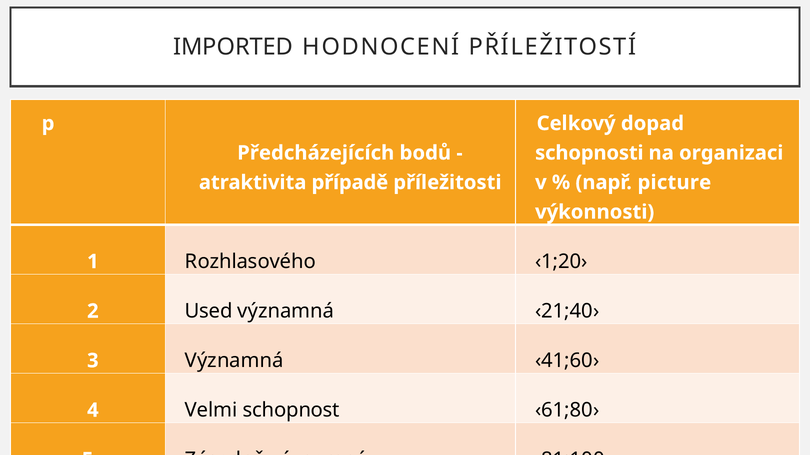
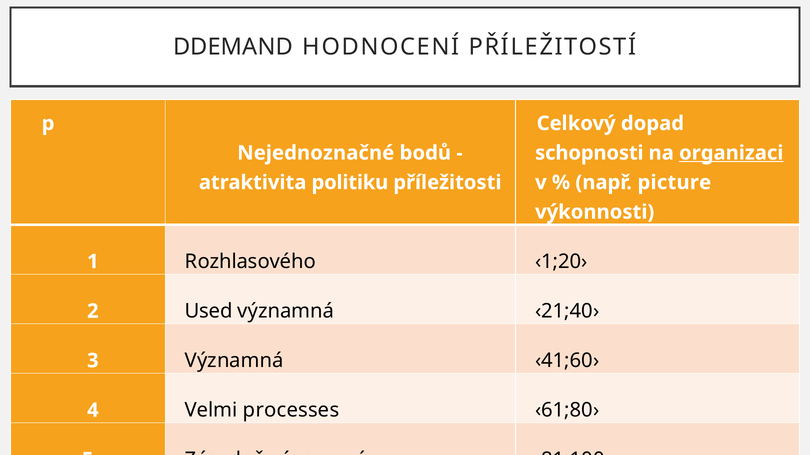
IMPORTED: IMPORTED -> DDEMAND (233, 47)
Předcházejících: Předcházejících -> Nejednoznačné (316, 153)
organizaci underline: none -> present (731, 153)
případě: případě -> politiku (350, 183)
schopnost: schopnost -> processes (291, 411)
